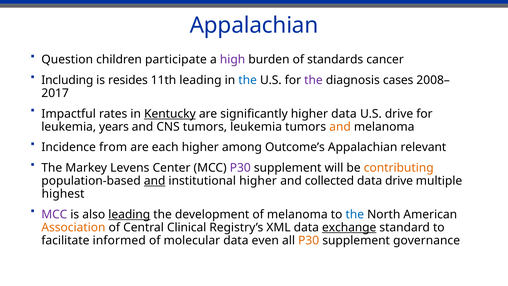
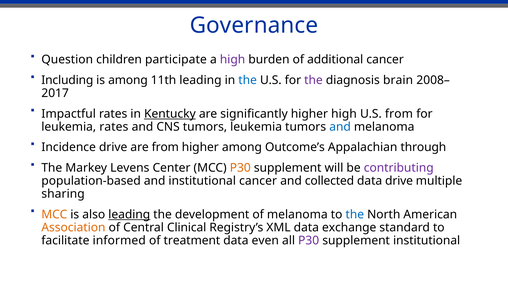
Appalachian: Appalachian -> Governance (254, 25)
standards: standards -> additional (335, 60)
is resides: resides -> among (128, 80)
cases: cases -> brain (398, 80)
higher data: data -> high (344, 114)
U.S drive: drive -> from (399, 114)
leukemia years: years -> rates (114, 127)
and colour: orange -> blue (340, 127)
Incidence from: from -> drive (113, 147)
are each: each -> from (165, 147)
relevant: relevant -> through (423, 147)
P30 colour: purple -> orange (240, 168)
contributing colour: orange -> purple (399, 168)
and underline: present -> none (155, 181)
institutional higher: higher -> cancer (258, 181)
highest: highest -> sharing (63, 194)
MCC colour: purple -> orange (54, 214)
exchange underline: present -> none (349, 227)
molecular: molecular -> treatment (192, 240)
P30 colour: orange -> purple (309, 240)
supplement governance: governance -> institutional (427, 240)
